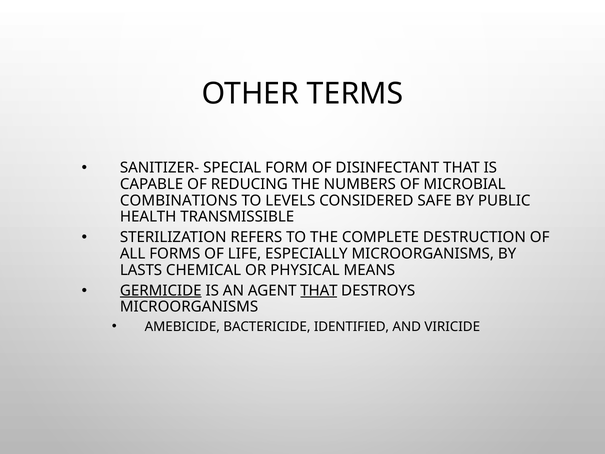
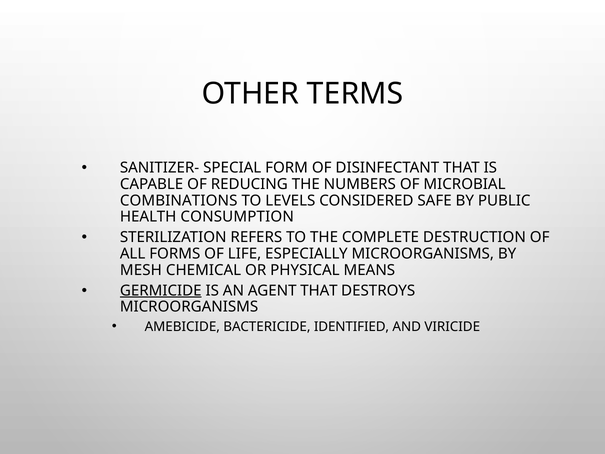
TRANSMISSIBLE: TRANSMISSIBLE -> CONSUMPTION (237, 217)
LASTS: LASTS -> MESH (141, 270)
THAT underline: present -> none (319, 290)
